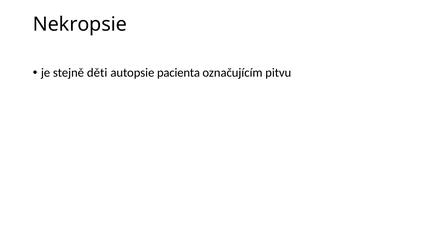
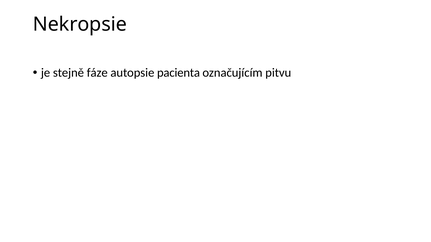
děti: děti -> fáze (97, 73)
